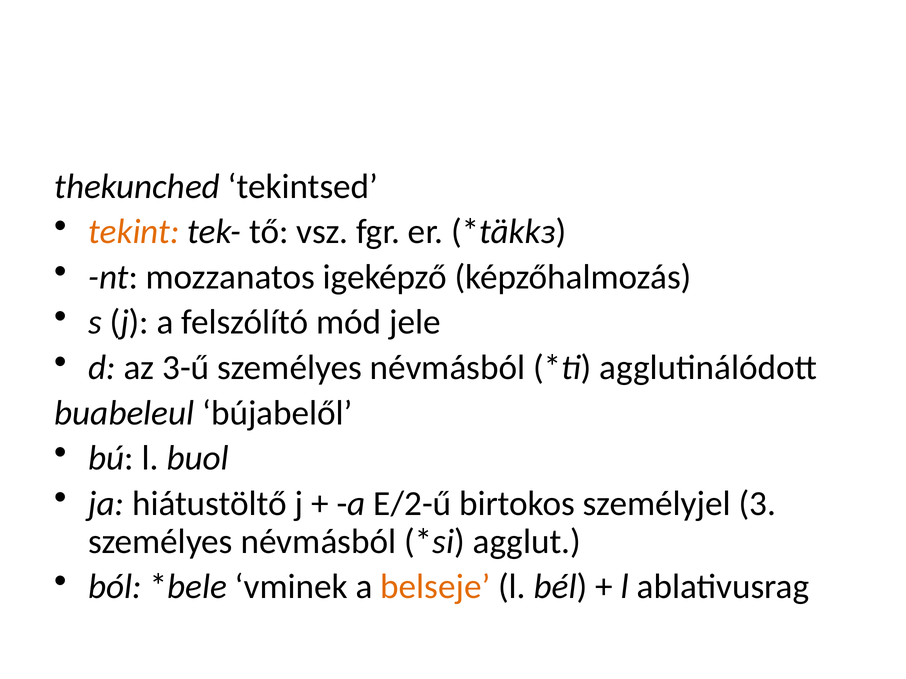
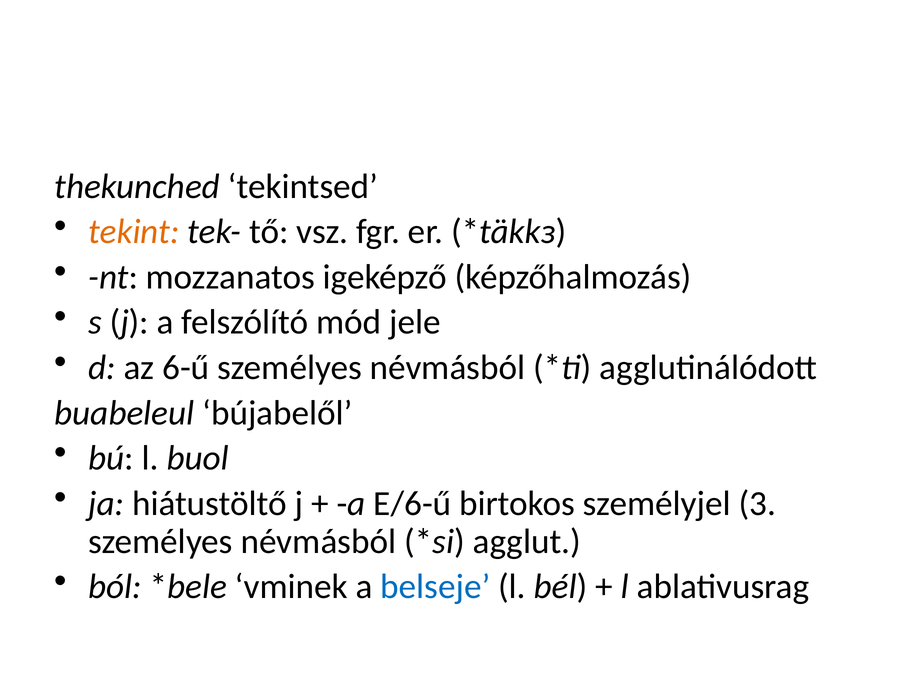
3-ű: 3-ű -> 6-ű (186, 368)
E/2-ű: E/2-ű -> E/6-ű (412, 504)
belseje colour: orange -> blue (435, 587)
